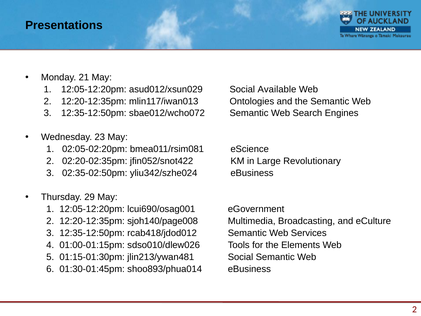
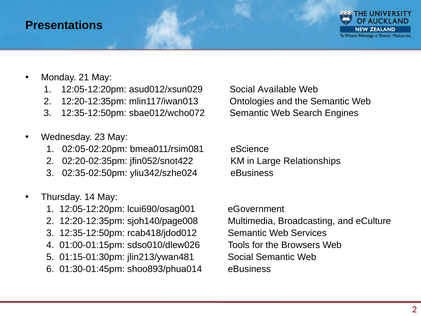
Revolutionary: Revolutionary -> Relationships (312, 161)
29: 29 -> 14 (90, 197)
Elements: Elements -> Browsers (301, 245)
